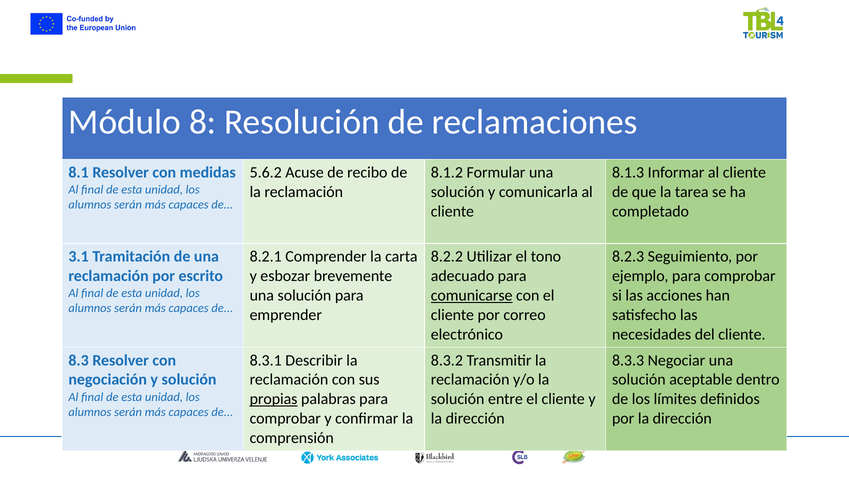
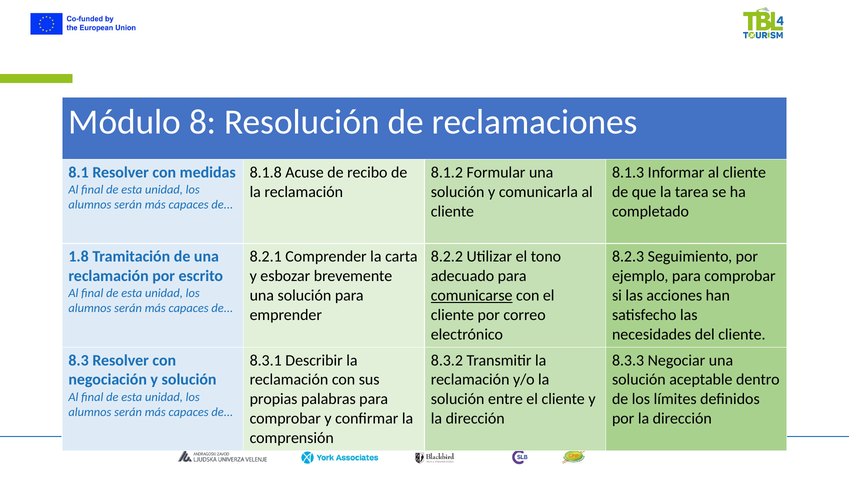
5.6.2: 5.6.2 -> 8.1.8 (266, 172)
3.1: 3.1 -> 1.8 (79, 256)
propias underline: present -> none (274, 399)
